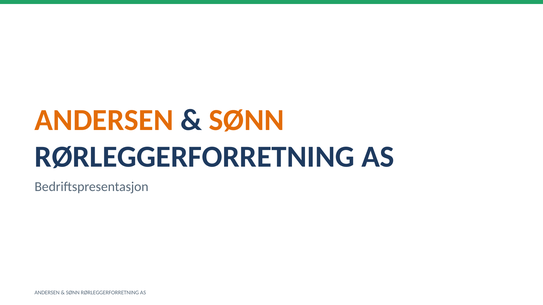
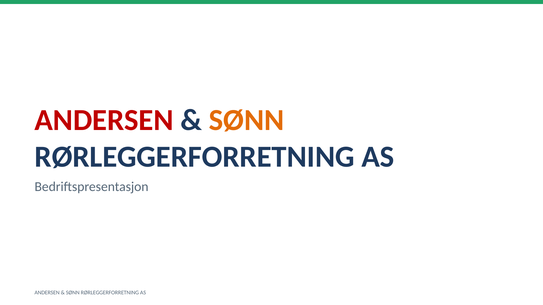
ANDERSEN colour: orange -> red (104, 120)
